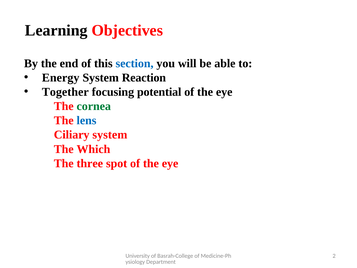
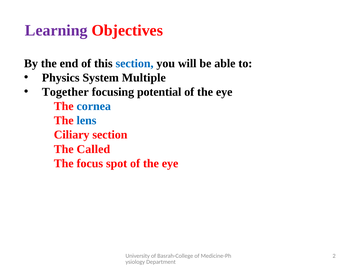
Learning colour: black -> purple (56, 30)
Energy: Energy -> Physics (61, 78)
Reaction: Reaction -> Multiple (144, 78)
cornea colour: green -> blue (94, 106)
Ciliary system: system -> section (110, 135)
Which: Which -> Called (93, 149)
three: three -> focus (90, 163)
